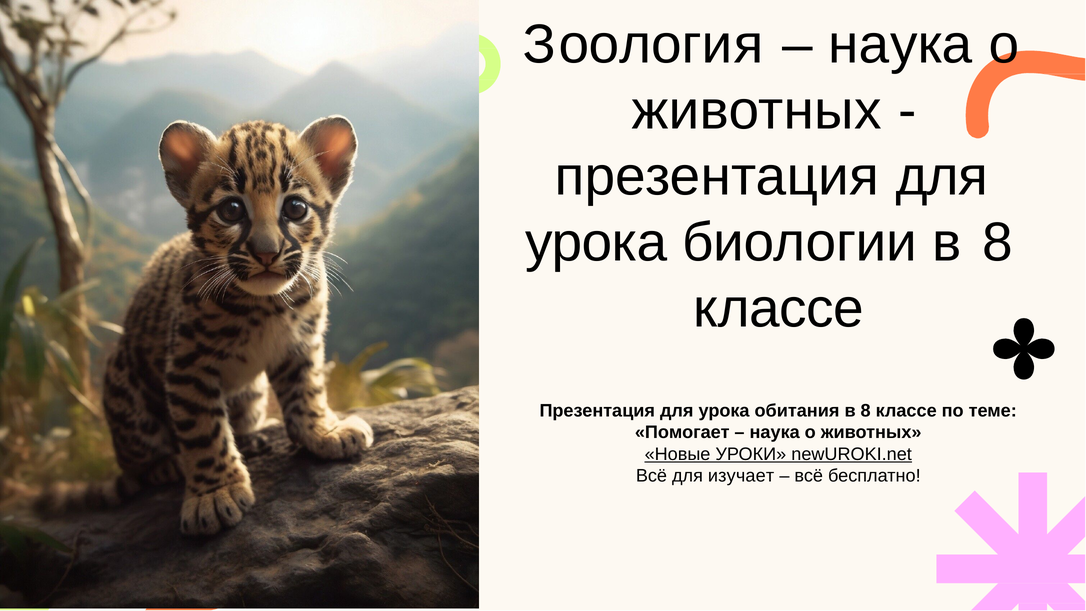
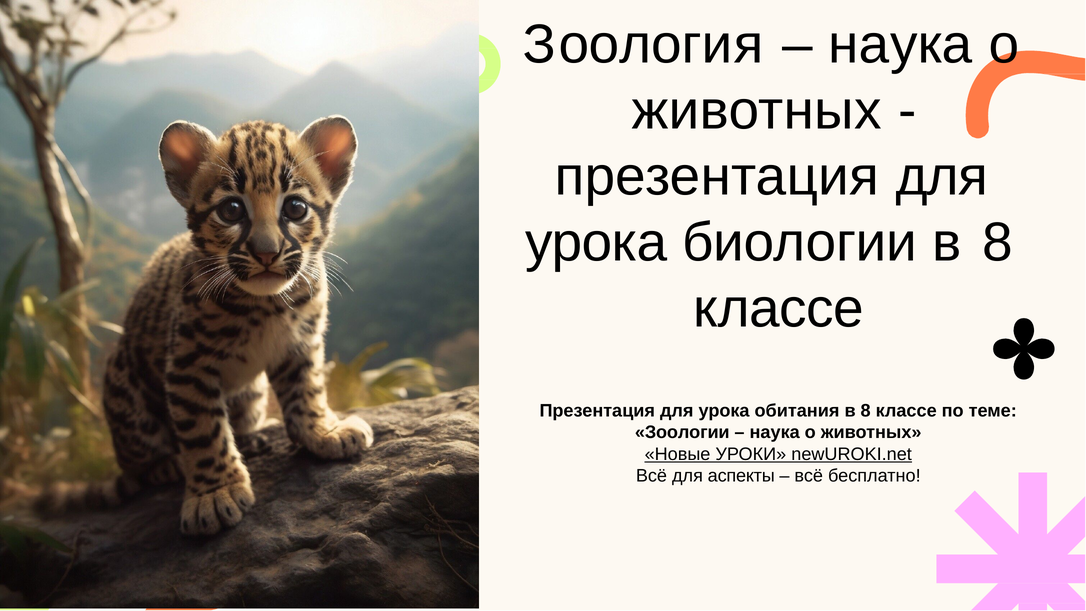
Помогает: Помогает -> Зоологии (682, 433)
изучает: изучает -> аспекты (741, 476)
